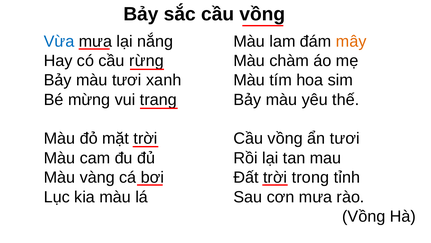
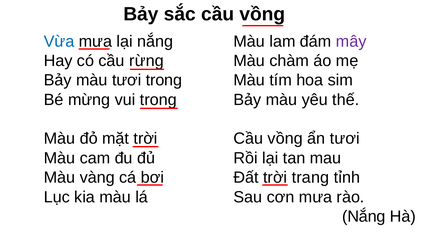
mây colour: orange -> purple (351, 41)
tươi xanh: xanh -> trong (164, 80)
vui trang: trang -> trong (158, 99)
trong: trong -> trang (311, 177)
Vồng: Vồng -> Nắng (364, 216)
